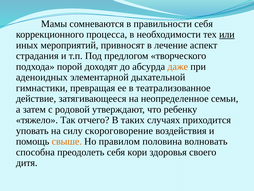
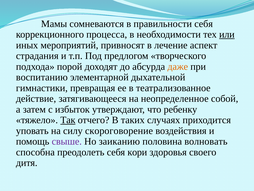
аденоидных: аденоидных -> воспитанию (42, 77)
семьи: семьи -> собой (225, 98)
родовой: родовой -> избыток (72, 109)
Так underline: none -> present (68, 120)
свыше colour: orange -> purple (67, 141)
правилом: правилом -> заиканию (119, 141)
